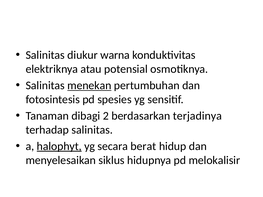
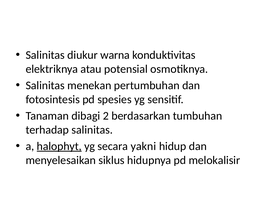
menekan underline: present -> none (89, 86)
terjadinya: terjadinya -> tumbuhan (198, 116)
berat: berat -> yakni (143, 146)
